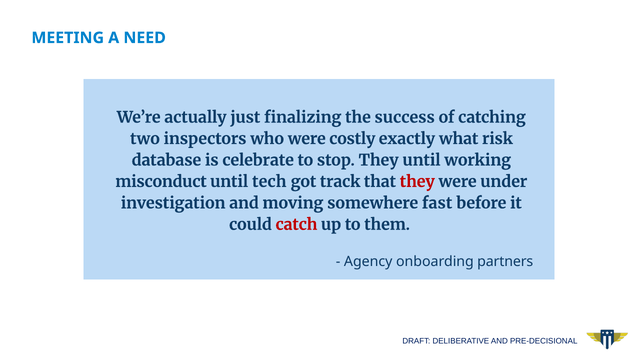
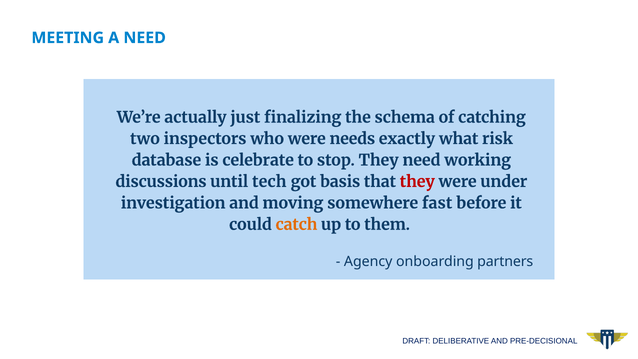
success: success -> schema (405, 117)
costly: costly -> needs (352, 139)
They until: until -> need (421, 160)
misconduct: misconduct -> discussions (161, 182)
track: track -> basis (340, 182)
catch colour: red -> orange (296, 225)
